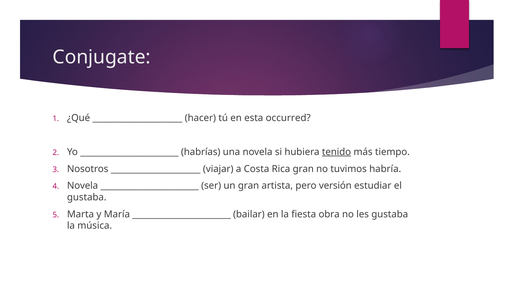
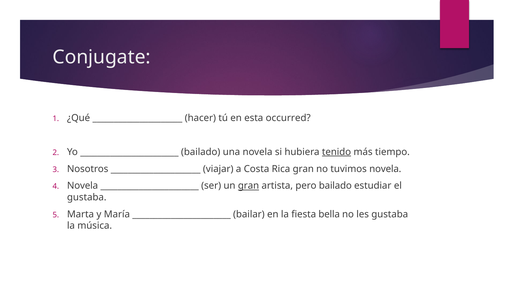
habrías: habrías -> bailado (201, 152)
tuvimos habría: habría -> novela (385, 169)
gran underline: none -> present (249, 186)
pero versión: versión -> bailado (335, 186)
obra: obra -> bella (329, 214)
